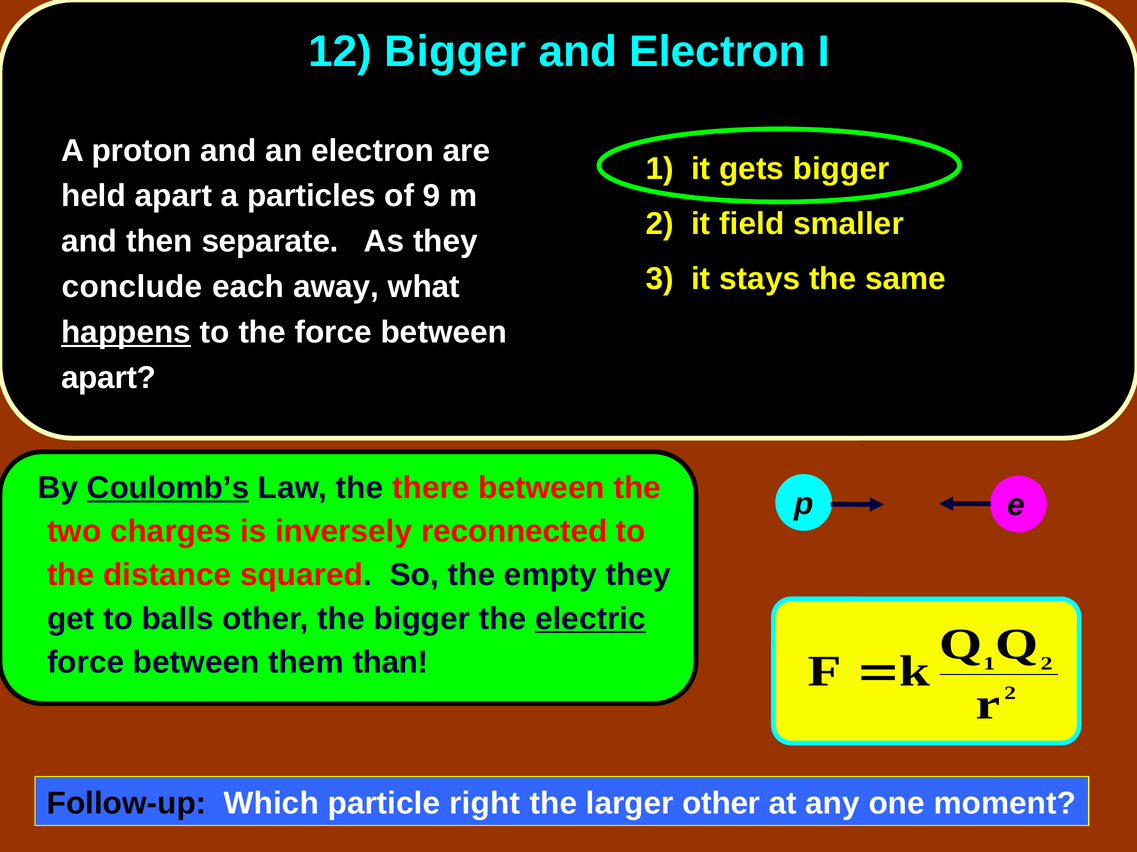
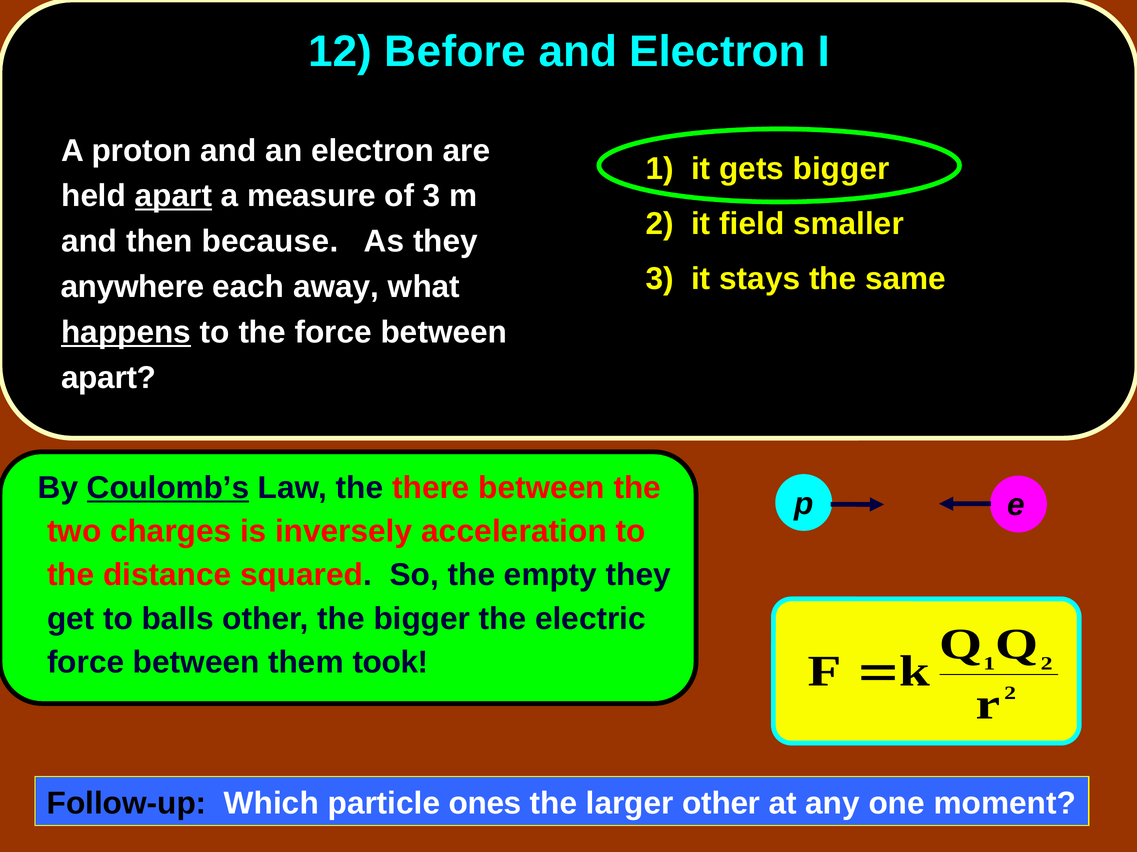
12 Bigger: Bigger -> Before (455, 52)
apart underline: none -> present (173, 196)
particles: particles -> measure (311, 196)
of 9: 9 -> 3 (432, 196)
separate: separate -> because (270, 242)
conclude: conclude -> anywhere (132, 287)
reconnected: reconnected -> acceleration (514, 532)
electric underline: present -> none (590, 619)
than: than -> took (390, 663)
right: right -> ones (485, 804)
